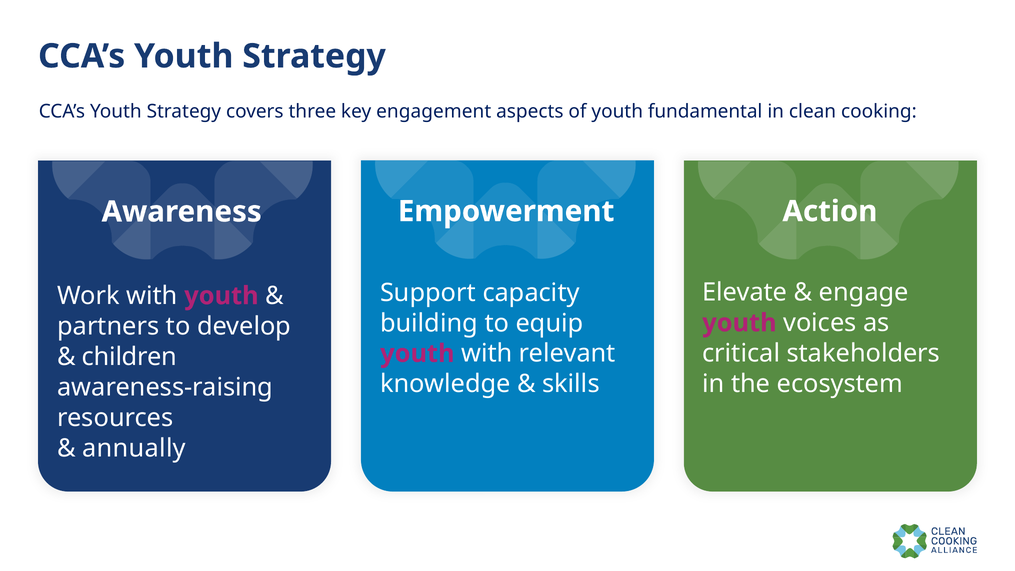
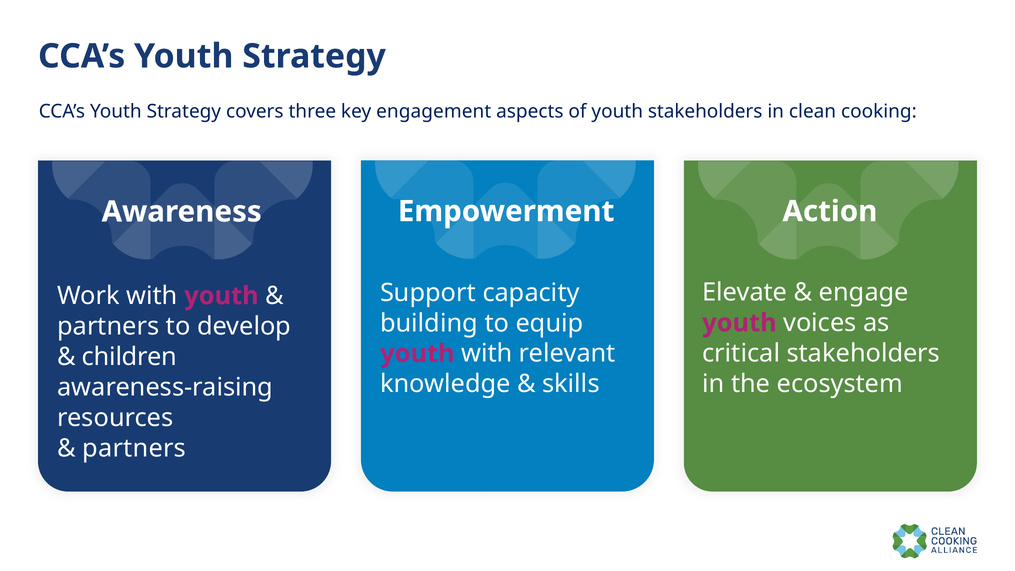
youth fundamental: fundamental -> stakeholders (705, 111)
annually: annually -> partners (134, 448)
